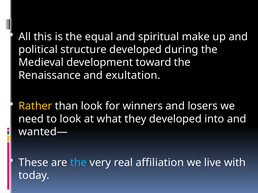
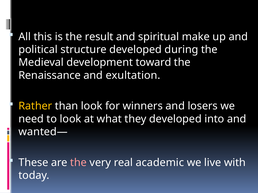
equal: equal -> result (99, 37)
the colour: light blue -> pink (78, 163)
affiliation: affiliation -> academic (160, 163)
